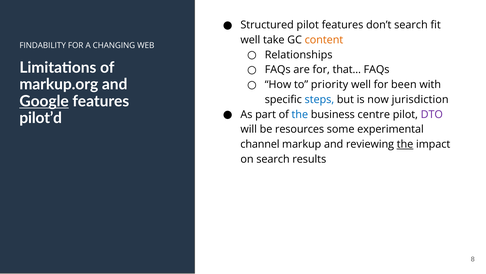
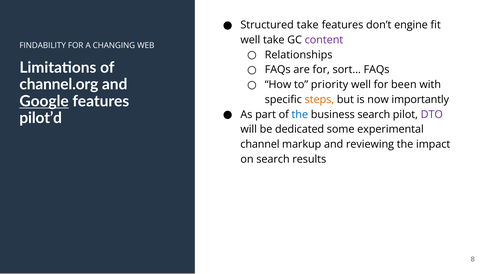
Structured pilot: pilot -> take (308, 25)
don’t search: search -> engine (411, 25)
content colour: orange -> purple (324, 40)
that…: that… -> sort… (347, 70)
markup.org: markup.org -> channel.org (59, 84)
steps colour: blue -> orange (319, 99)
jurisdiction: jurisdiction -> importantly (420, 99)
business centre: centre -> search (374, 114)
resources: resources -> dedicated (300, 129)
the underline: present -> none (405, 144)
